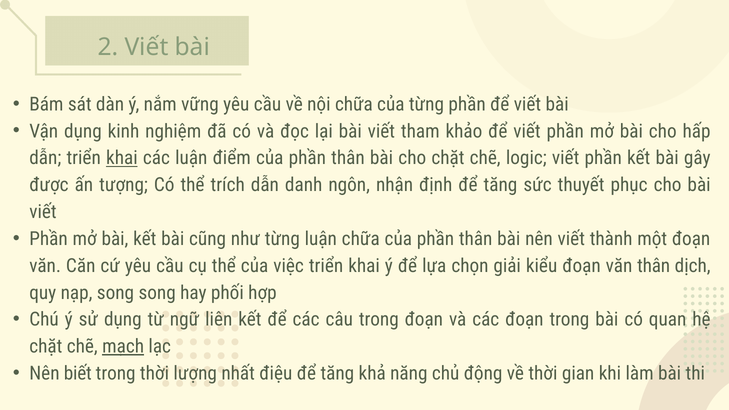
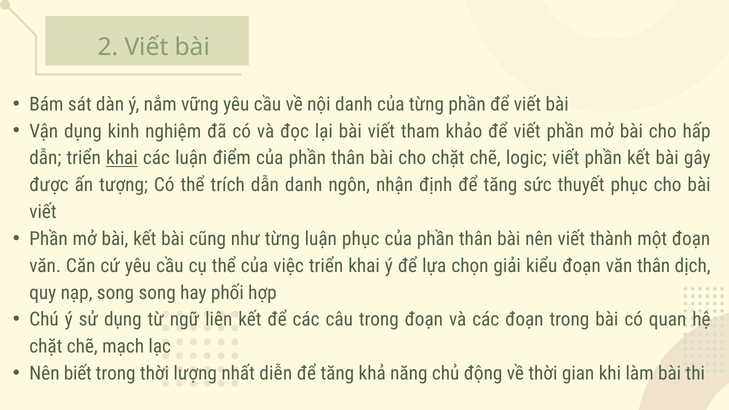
nội chữa: chữa -> danh (354, 104)
luận chữa: chữa -> phục (361, 239)
mạch underline: present -> none (123, 347)
điệu: điệu -> diễn (276, 373)
